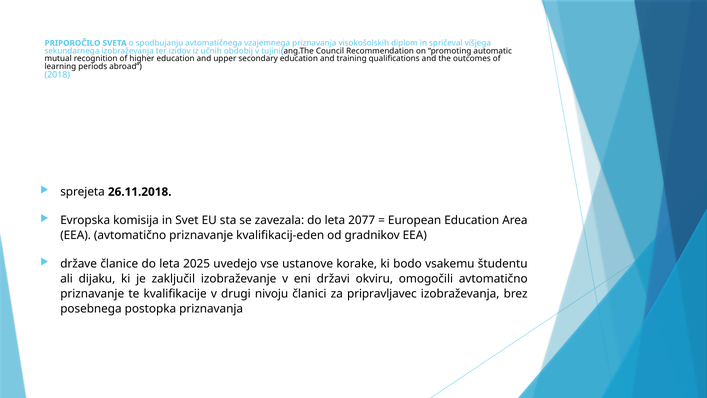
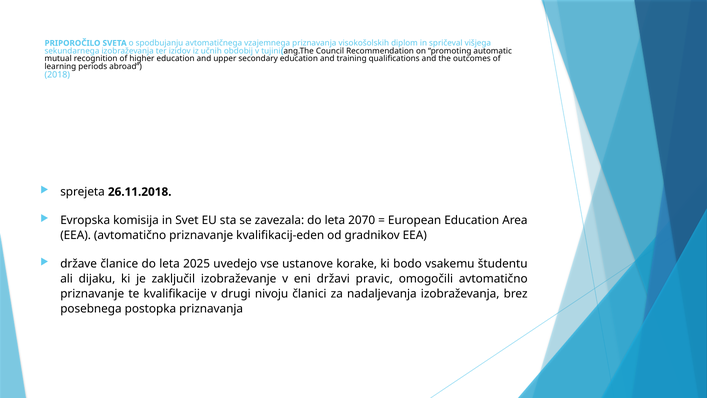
2077: 2077 -> 2070 (362, 220)
okviru: okviru -> pravic (374, 279)
pripravljavec: pripravljavec -> nadaljevanja (382, 294)
